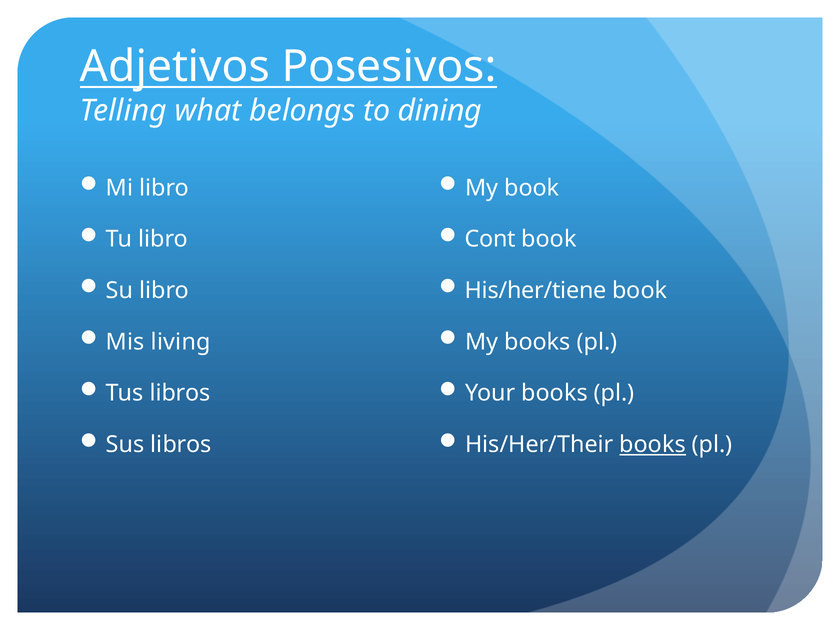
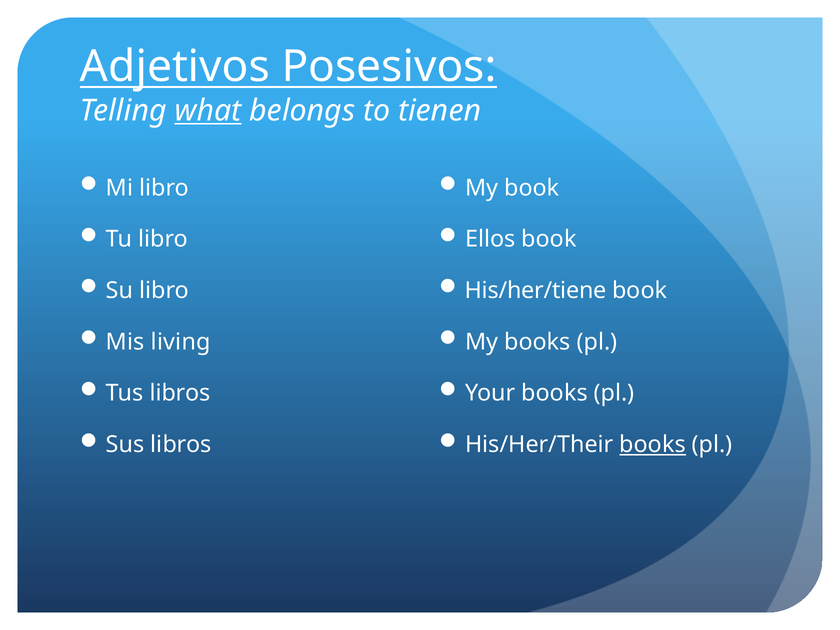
what underline: none -> present (208, 111)
dining: dining -> tienen (440, 111)
Cont: Cont -> Ellos (490, 239)
